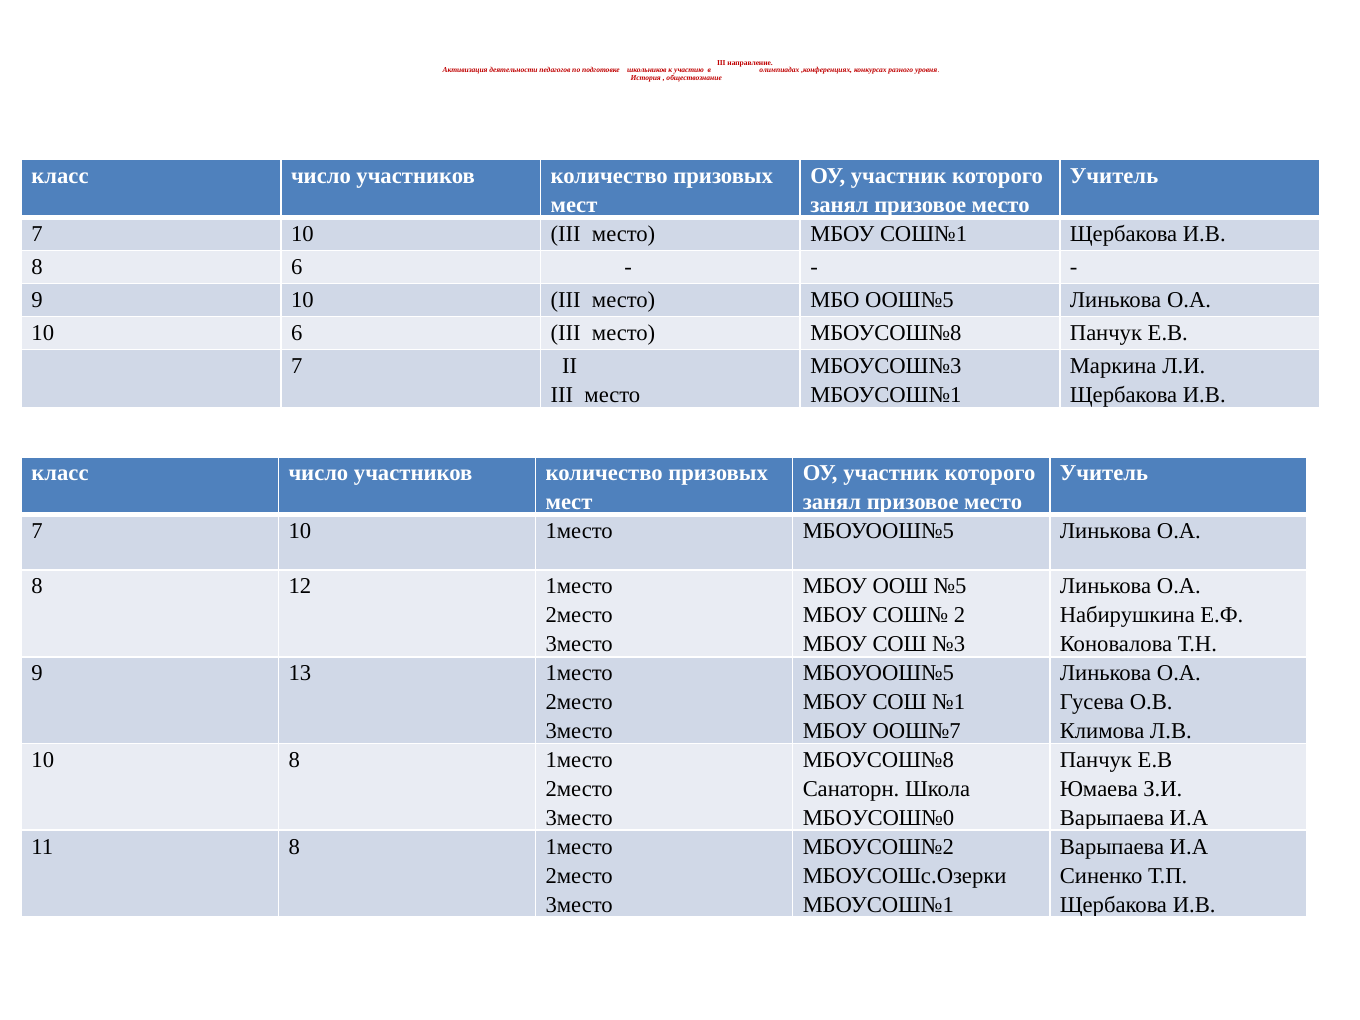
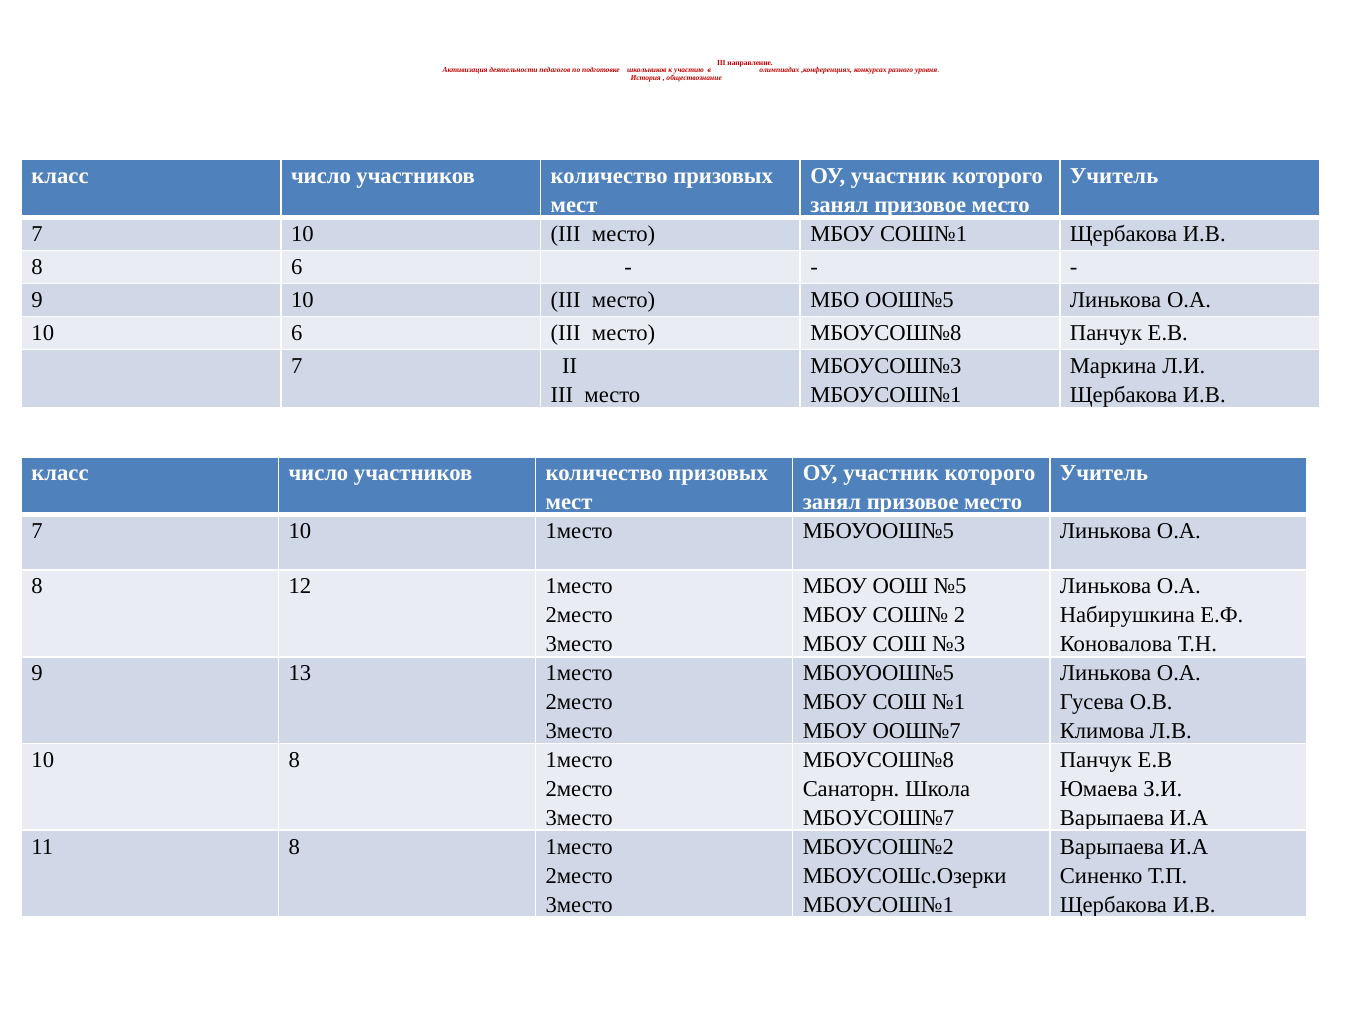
МБОУСОШ№0: МБОУСОШ№0 -> МБОУСОШ№7 (878, 818)
